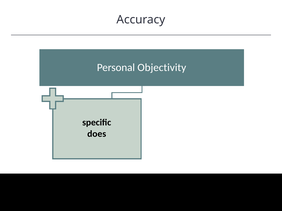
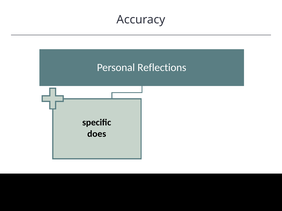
Objectivity: Objectivity -> Reflections (162, 68)
